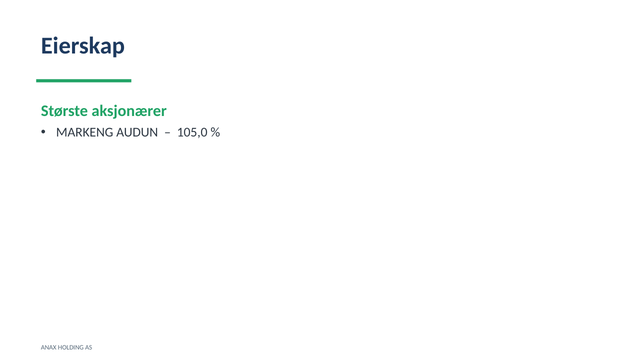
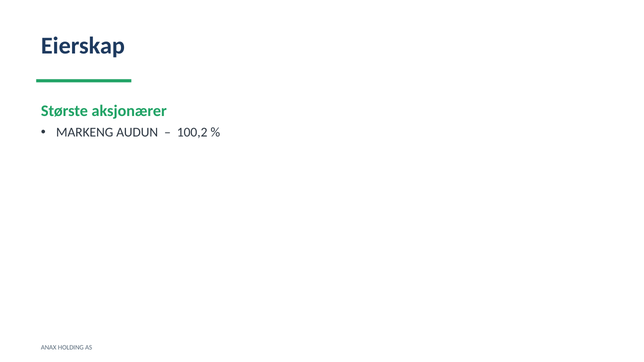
105,0: 105,0 -> 100,2 (192, 132)
